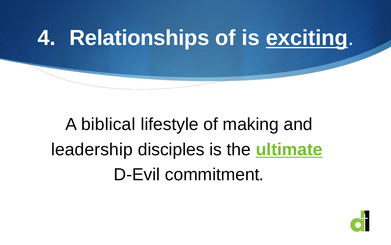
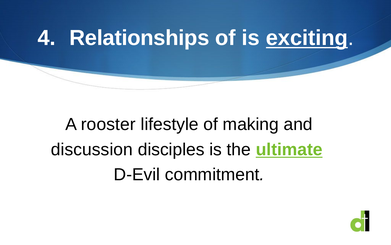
biblical: biblical -> rooster (108, 124)
leadership: leadership -> discussion (92, 149)
